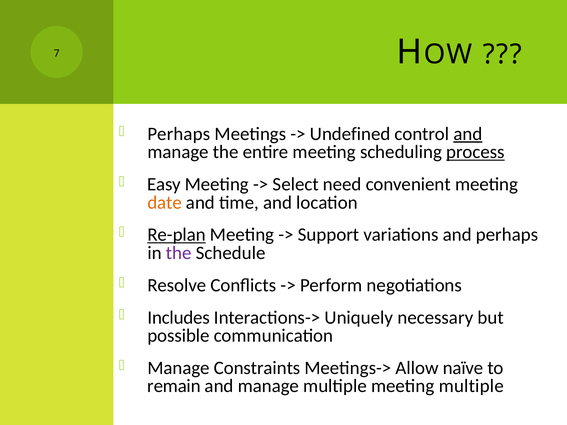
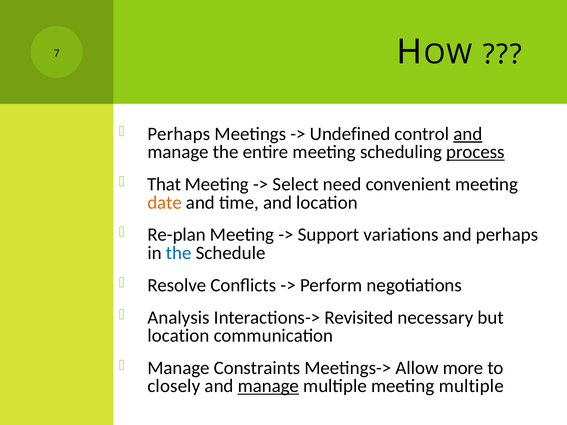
Easy: Easy -> That (164, 184)
Re-plan underline: present -> none (177, 235)
the colour: purple -> blue (179, 253)
Includes: Includes -> Analysis (179, 318)
Uniquely: Uniquely -> Revisited (359, 318)
possible: possible -> location (178, 336)
naïve: naïve -> more (463, 368)
remain: remain -> closely (174, 386)
manage underline: none -> present (268, 386)
